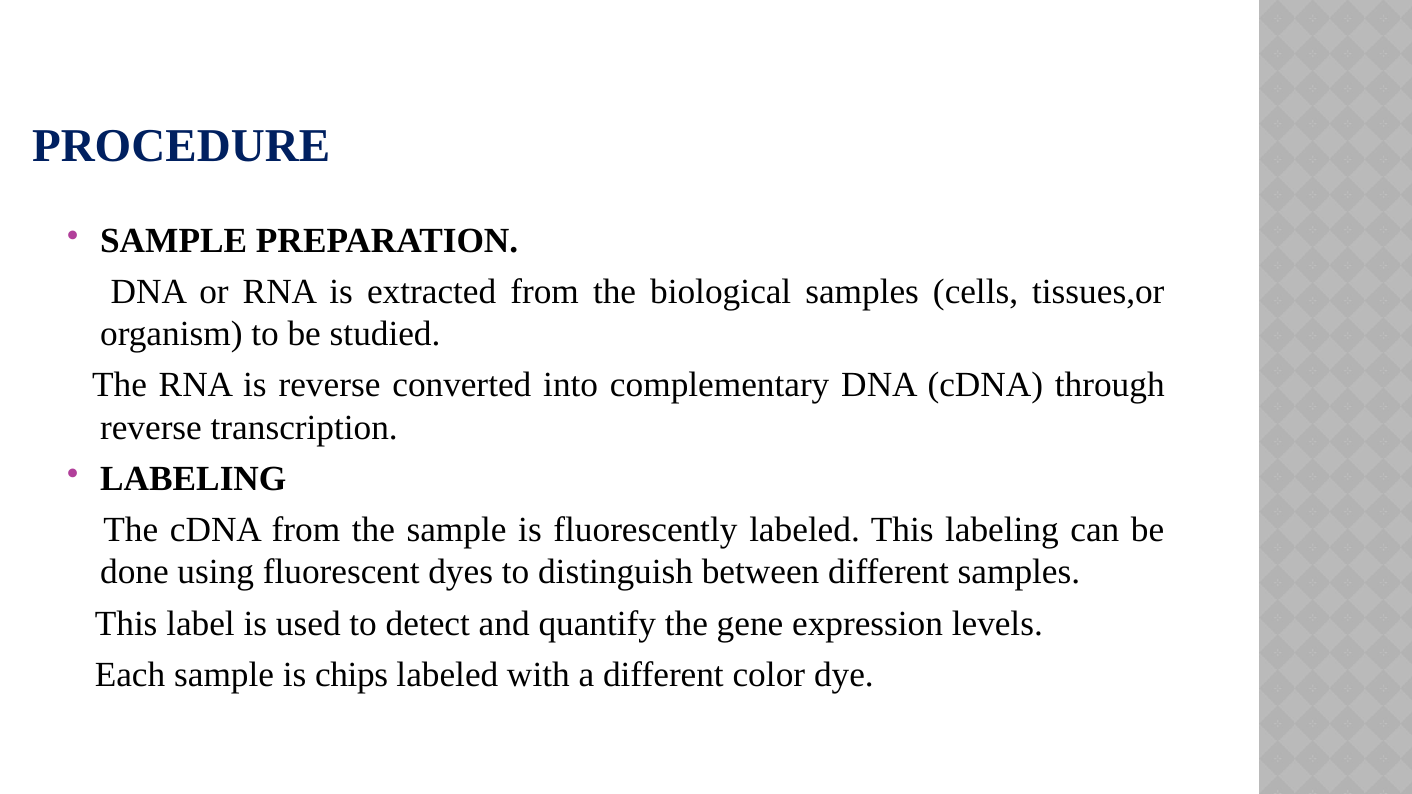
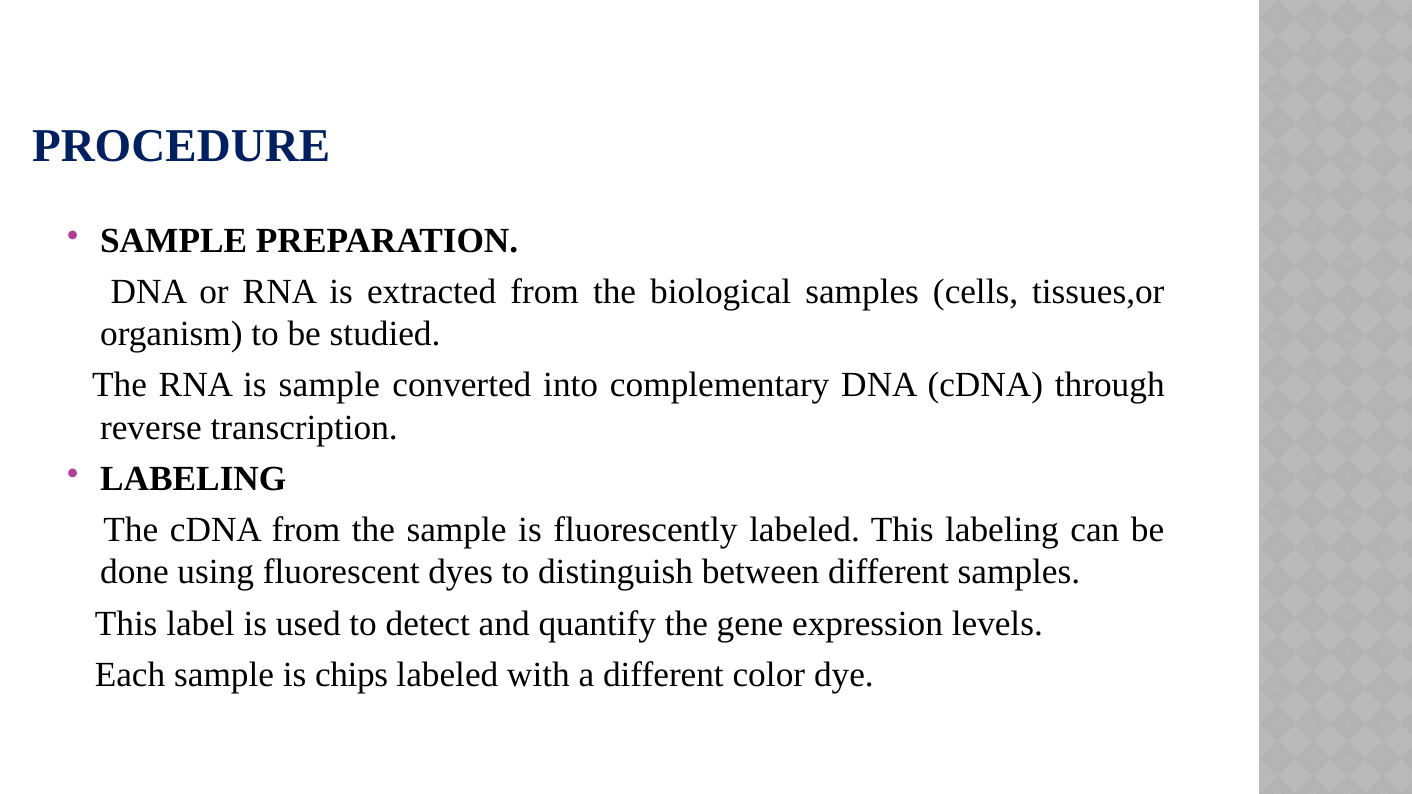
is reverse: reverse -> sample (329, 385)
